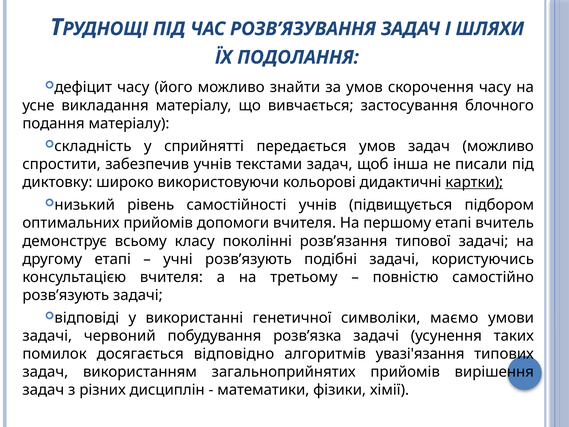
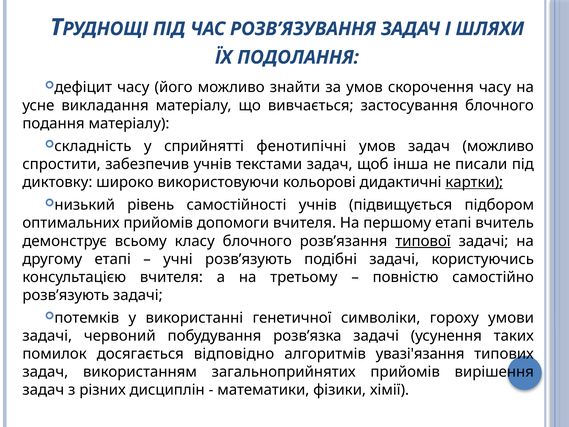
передається: передається -> фенотипічні (301, 146)
класу поколінні: поколінні -> блочного (257, 241)
типової underline: none -> present (423, 241)
відповіді: відповіді -> потемків (87, 318)
маємо: маємо -> гороху (454, 318)
